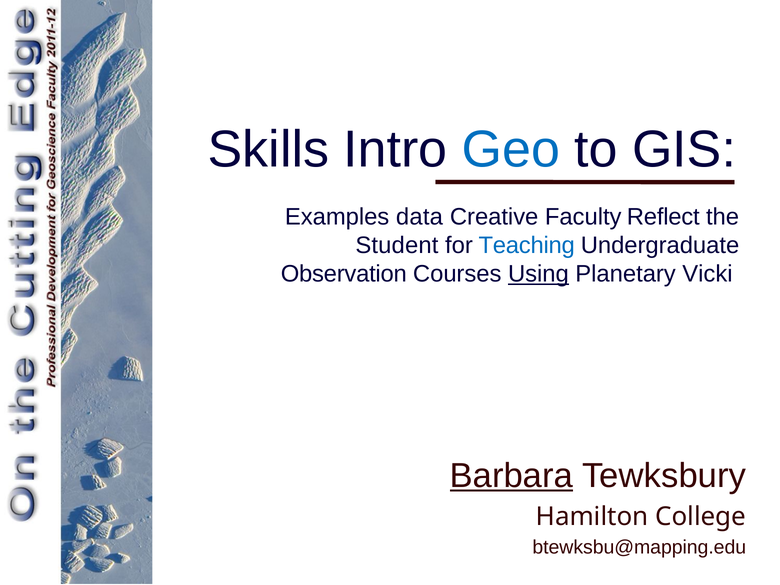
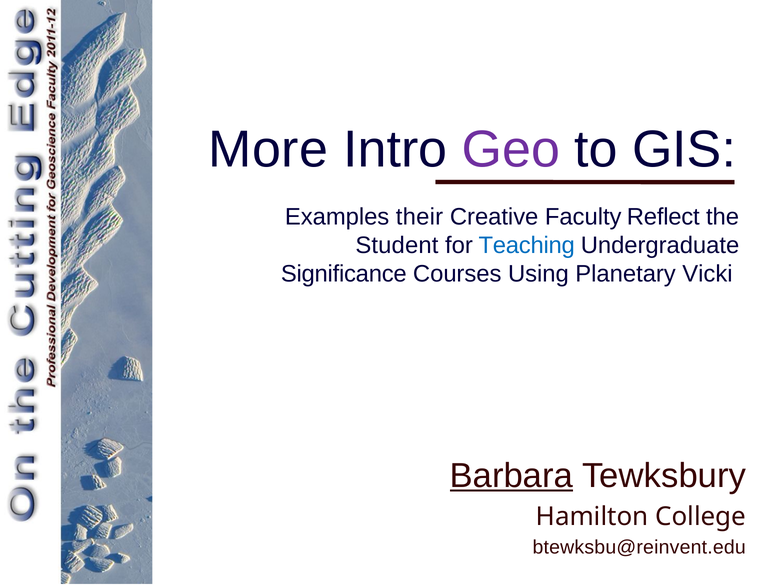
Skills: Skills -> More (268, 150)
Geo colour: blue -> purple (511, 150)
data: data -> their (419, 217)
Observation: Observation -> Significance (344, 274)
Using underline: present -> none (538, 274)
btewksbu@mapping.edu: btewksbu@mapping.edu -> btewksbu@reinvent.edu (639, 547)
